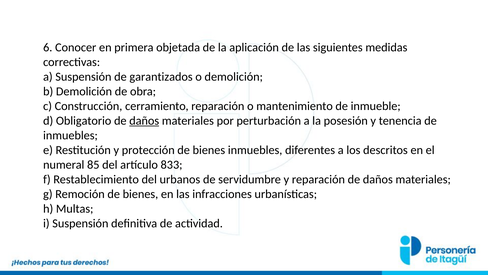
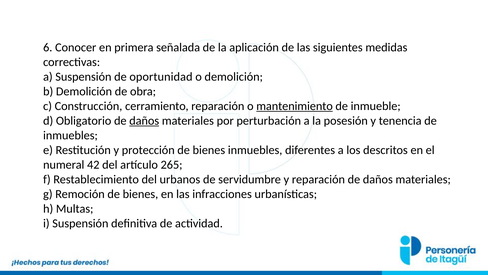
objetada: objetada -> señalada (178, 47)
garantizados: garantizados -> oportunidad (161, 77)
mantenimiento underline: none -> present (295, 106)
85: 85 -> 42 (93, 165)
833: 833 -> 265 (172, 165)
